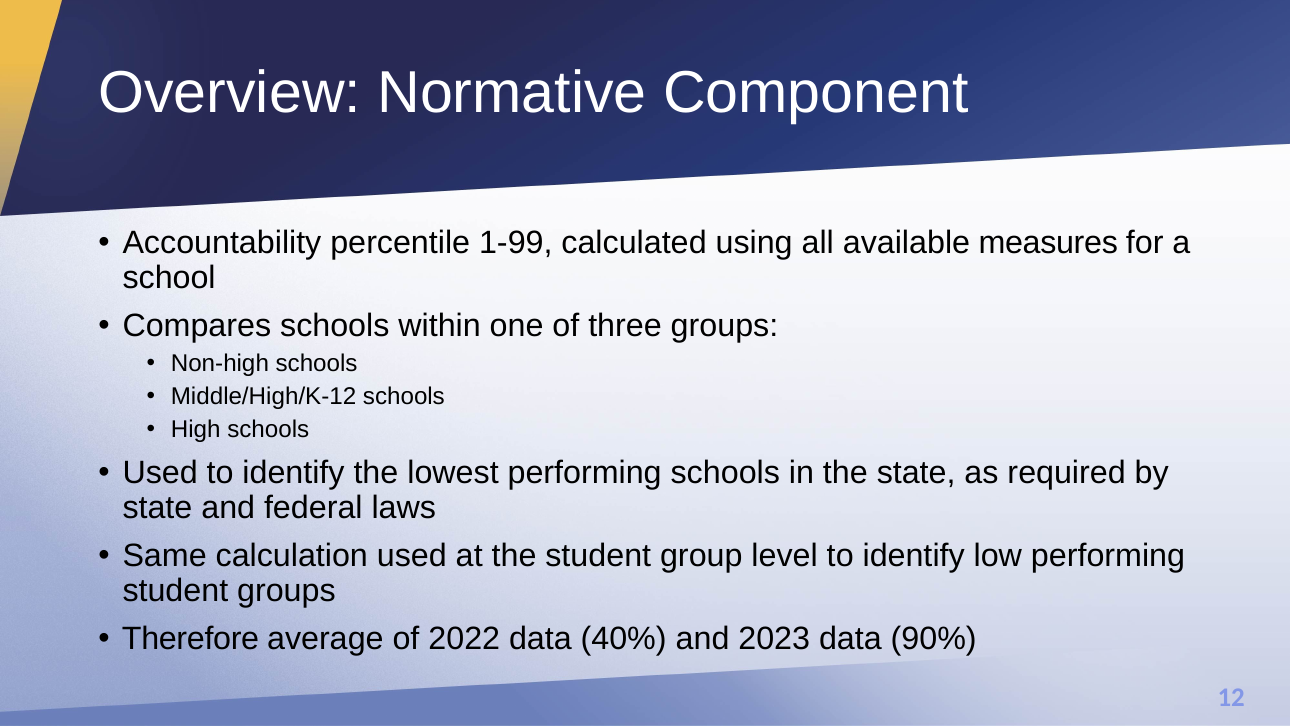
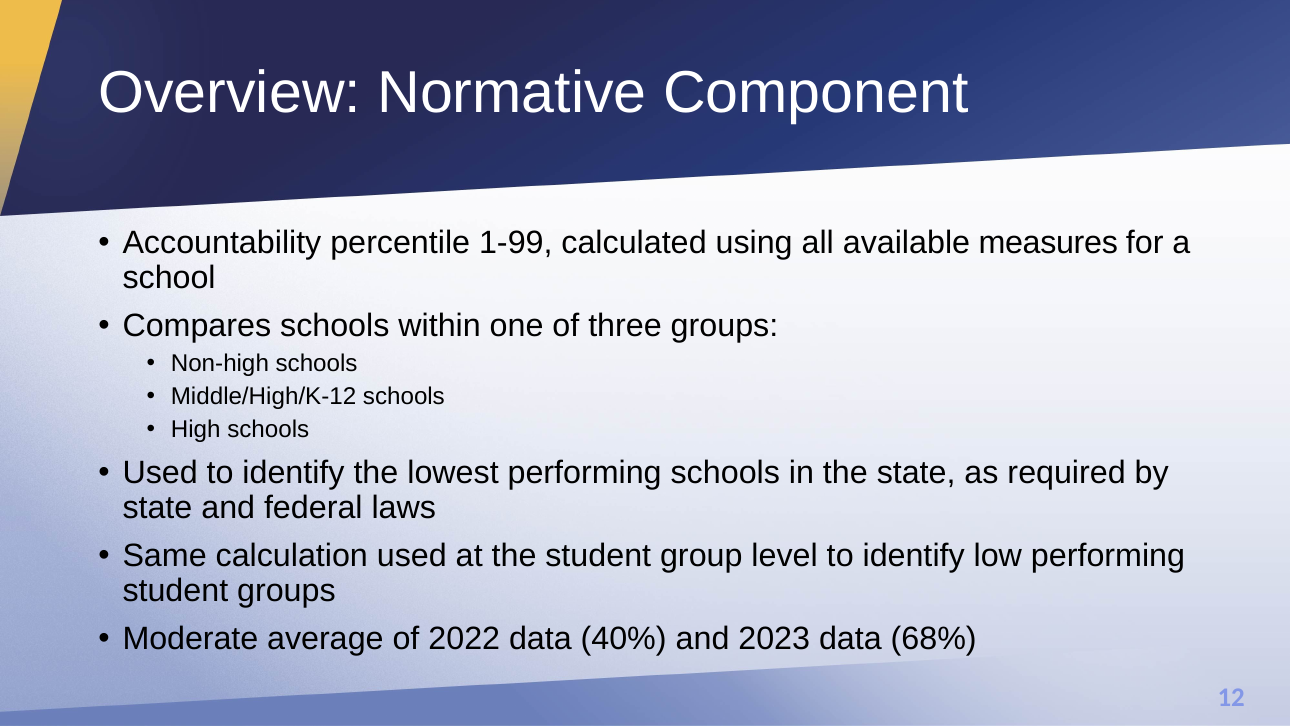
Therefore: Therefore -> Moderate (190, 639)
90%: 90% -> 68% (934, 639)
